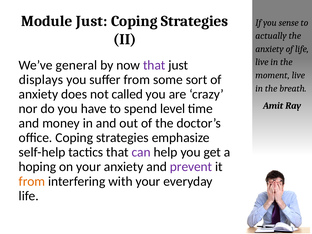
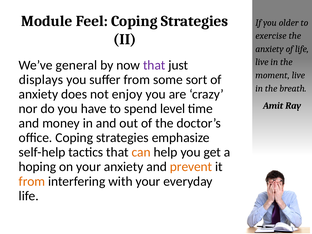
Module Just: Just -> Feel (92, 21)
sense: sense -> older (289, 23)
actually: actually -> exercise (271, 36)
called: called -> enjoy (127, 94)
can colour: purple -> orange (141, 152)
prevent colour: purple -> orange (191, 167)
